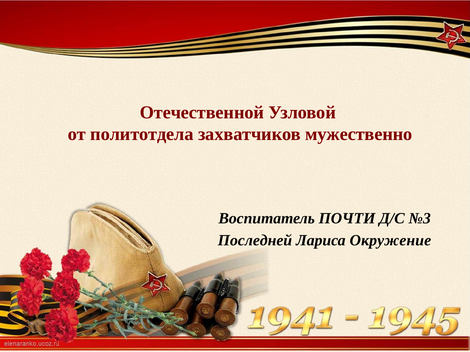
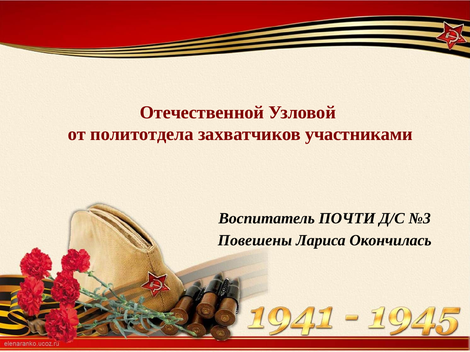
мужественно: мужественно -> участниками (359, 134)
Последней: Последней -> Повешены (255, 241)
Окружение: Окружение -> Окончилась (391, 241)
